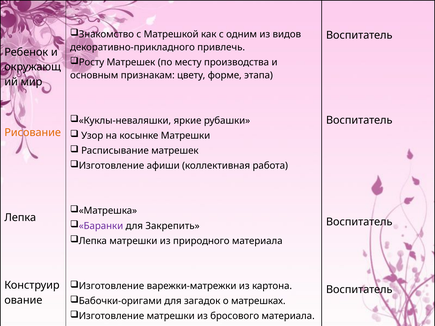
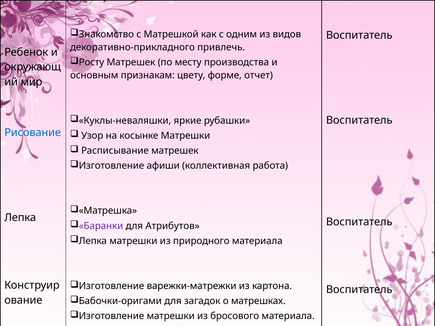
этапа: этапа -> отчет (259, 75)
Рисование colour: orange -> blue (33, 133)
Закрепить: Закрепить -> Атрибутов (173, 226)
